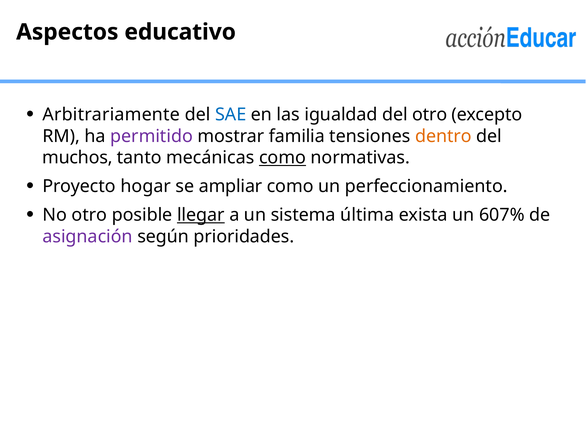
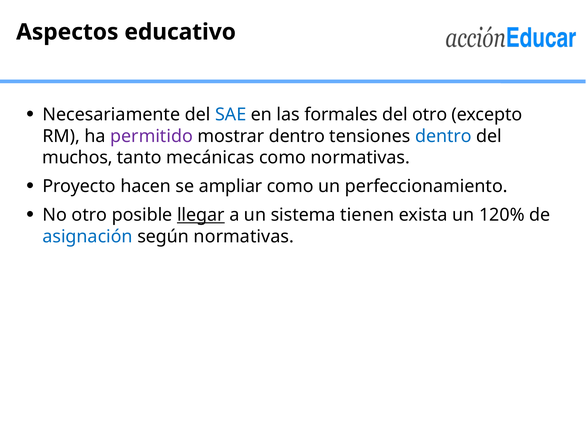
Arbitrariamente: Arbitrariamente -> Necesariamente (111, 115)
igualdad: igualdad -> formales (341, 115)
mostrar familia: familia -> dentro (297, 136)
dentro colour: orange -> blue (443, 136)
como underline: present -> none (282, 158)
hogar: hogar -> hacen (146, 186)
última: última -> tienen (367, 215)
607%: 607% -> 120% (502, 215)
asignación colour: purple -> blue (88, 236)
según prioridades: prioridades -> normativas (244, 236)
